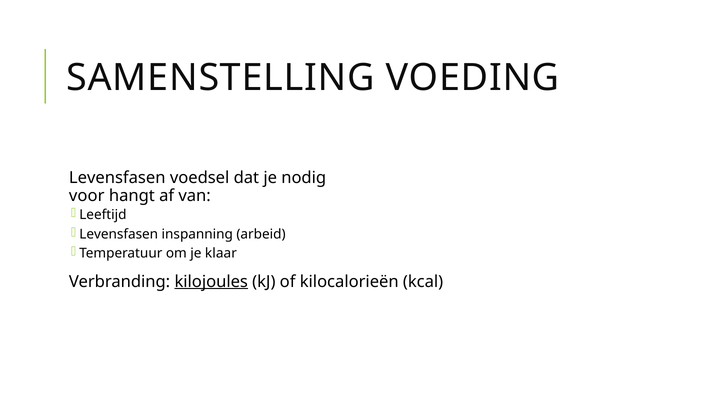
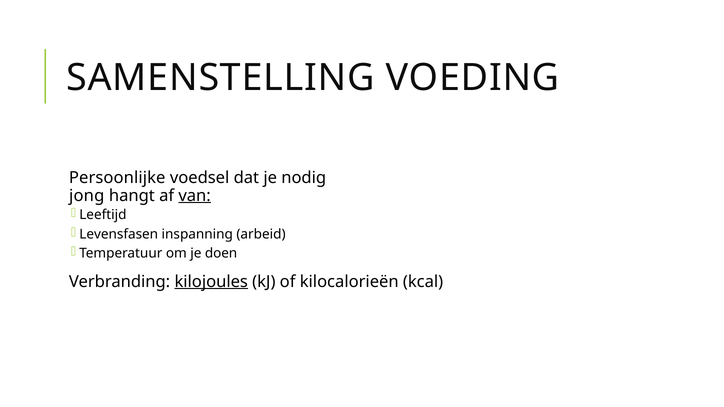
Levensfasen: Levensfasen -> Persoonlijke (117, 178)
voor: voor -> jong (87, 196)
van underline: none -> present (195, 196)
klaar: klaar -> doen (221, 253)
